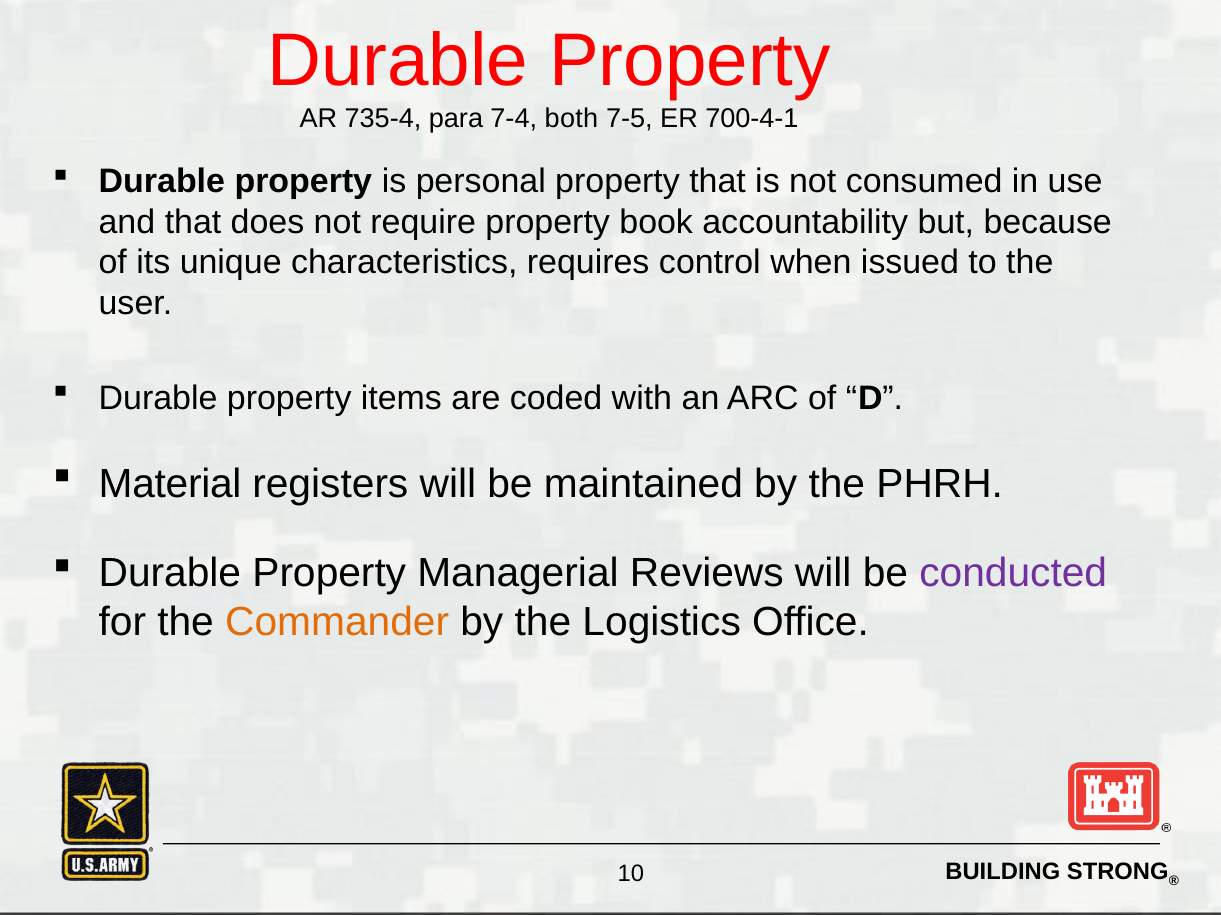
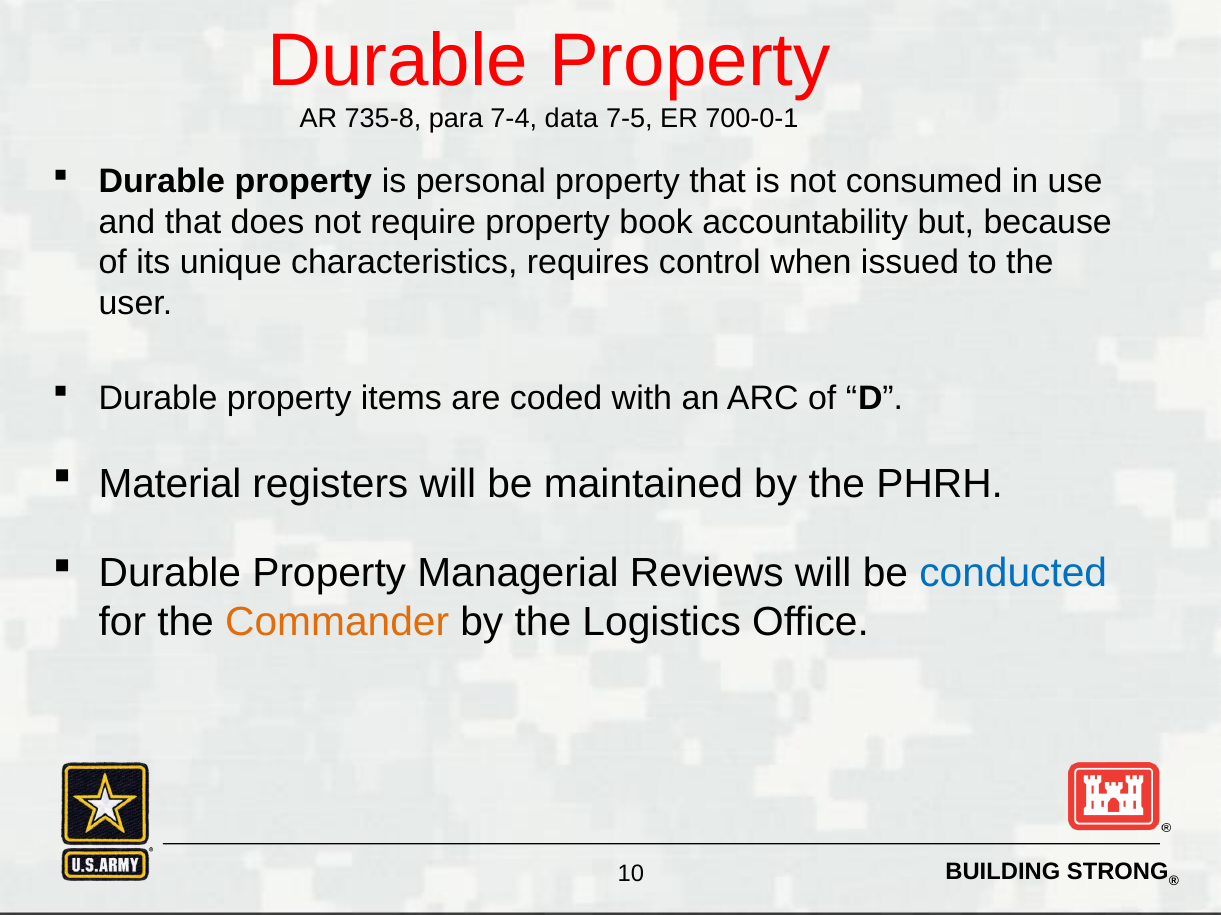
735-4: 735-4 -> 735-8 (383, 119)
both: both -> data (571, 119)
700-4-1: 700-4-1 -> 700-0-1 (752, 119)
conducted colour: purple -> blue (1013, 574)
